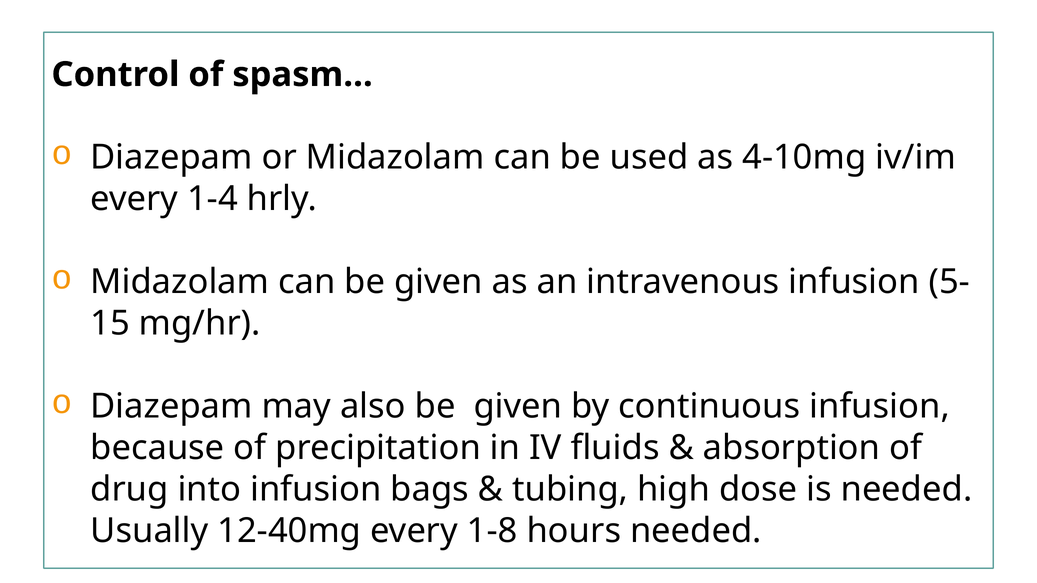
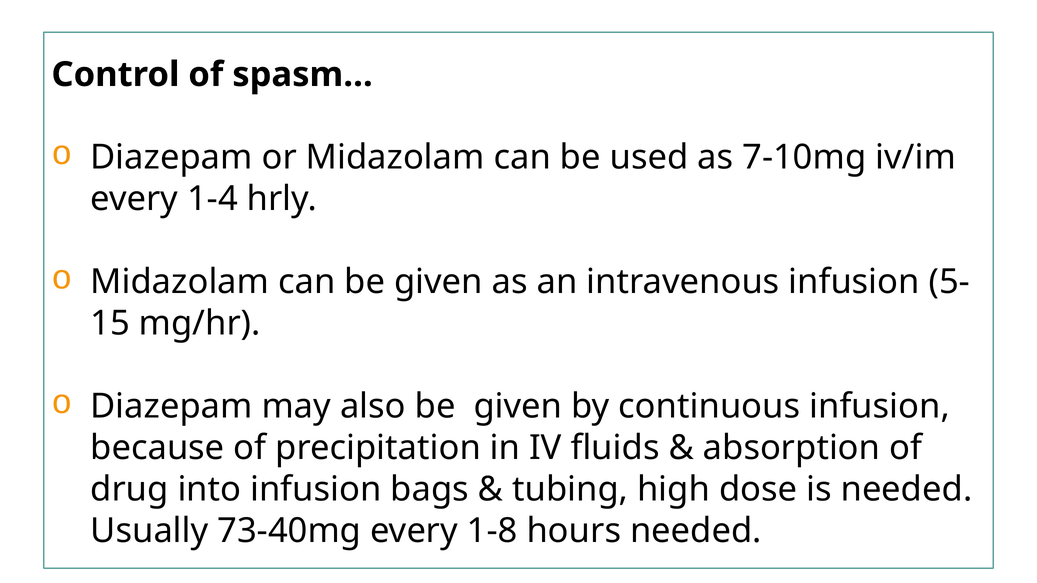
4-10mg: 4-10mg -> 7-10mg (804, 158)
12-40mg: 12-40mg -> 73-40mg (289, 531)
